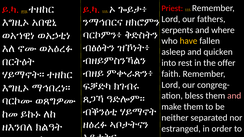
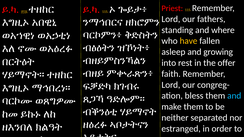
serpents: serpents -> standing (177, 30)
quicken: quicken -> growing (218, 52)
and colour: pink -> light blue (234, 96)
